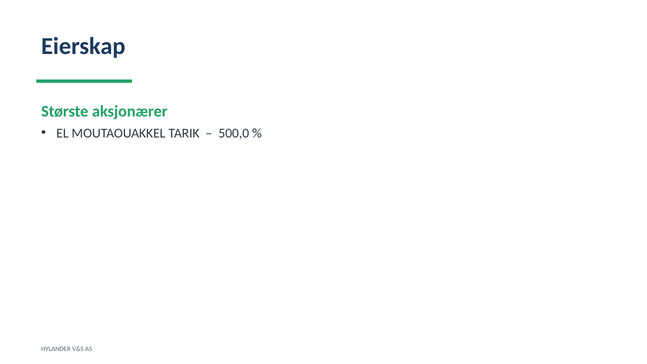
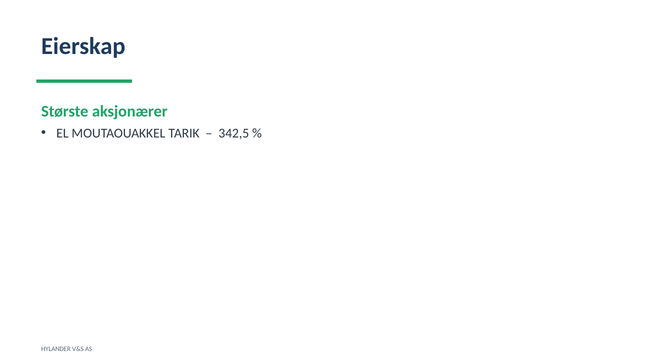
500,0: 500,0 -> 342,5 (234, 133)
